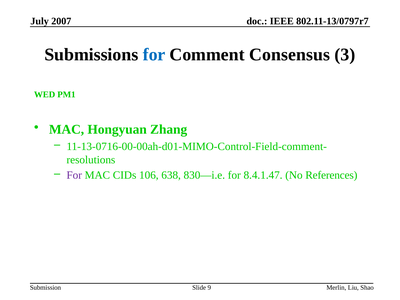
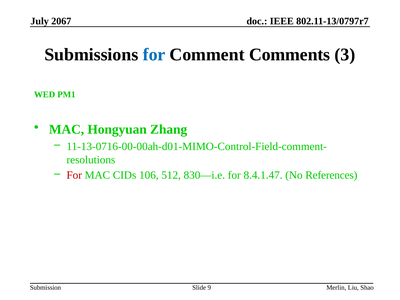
2007: 2007 -> 2067 (61, 21)
Consensus: Consensus -> Comments (290, 55)
For colour: purple -> red (74, 175)
638: 638 -> 512 (171, 175)
